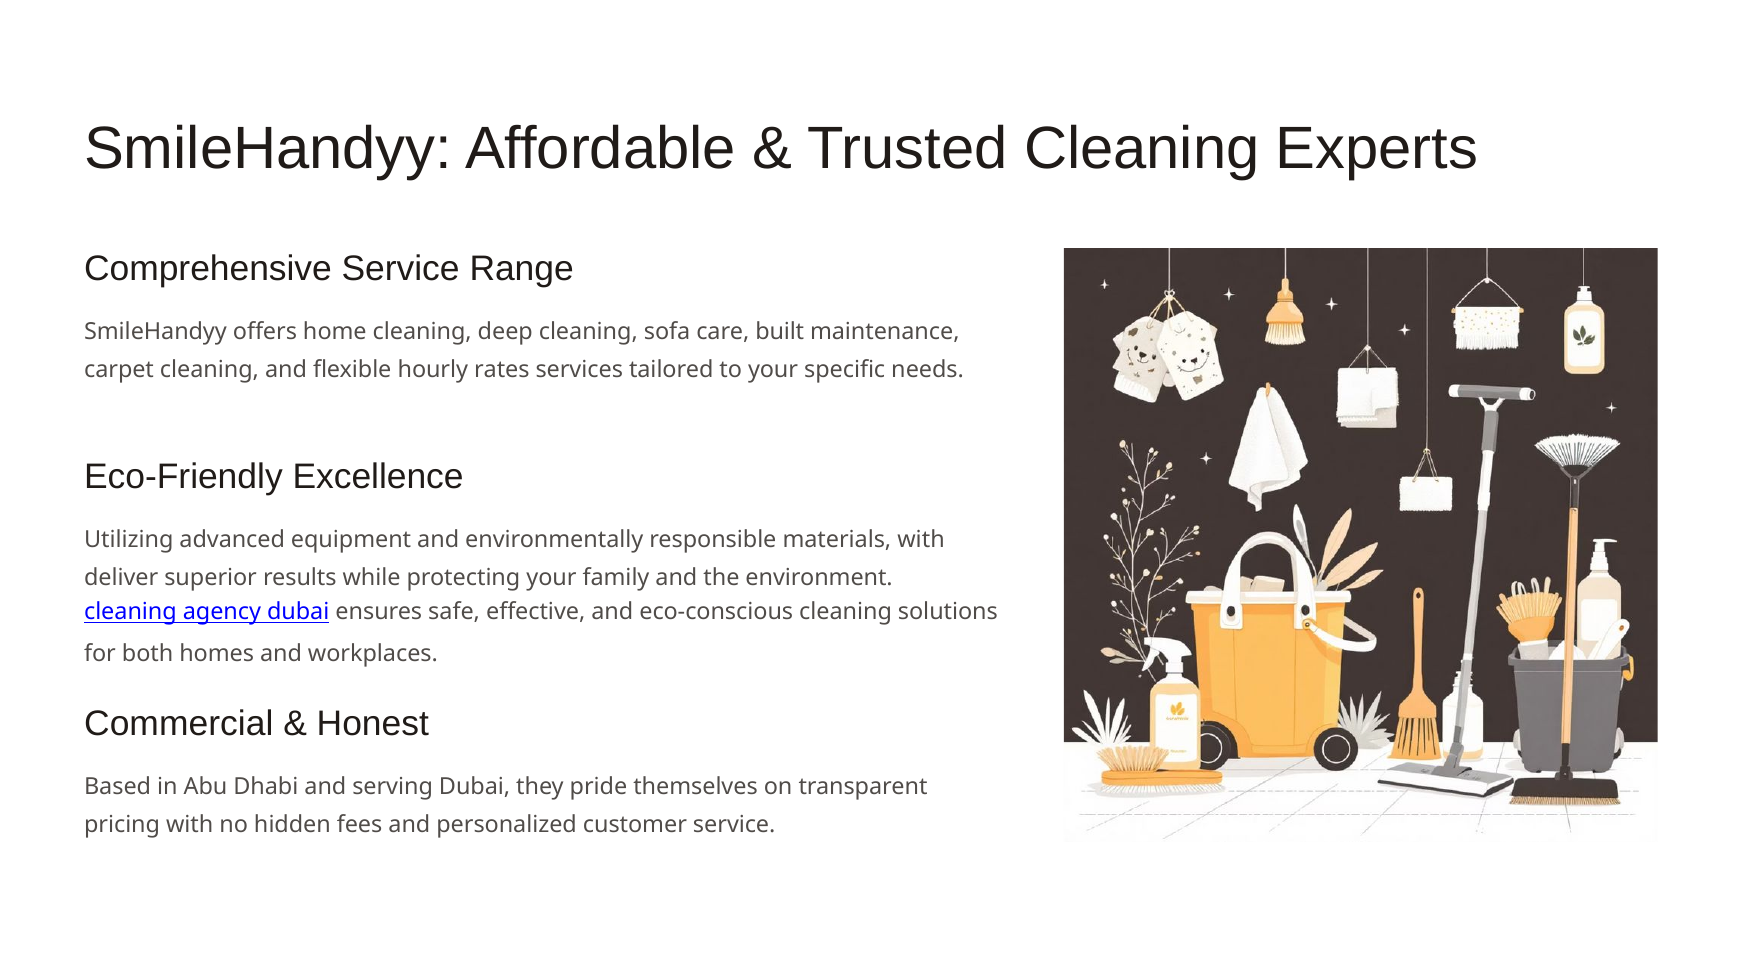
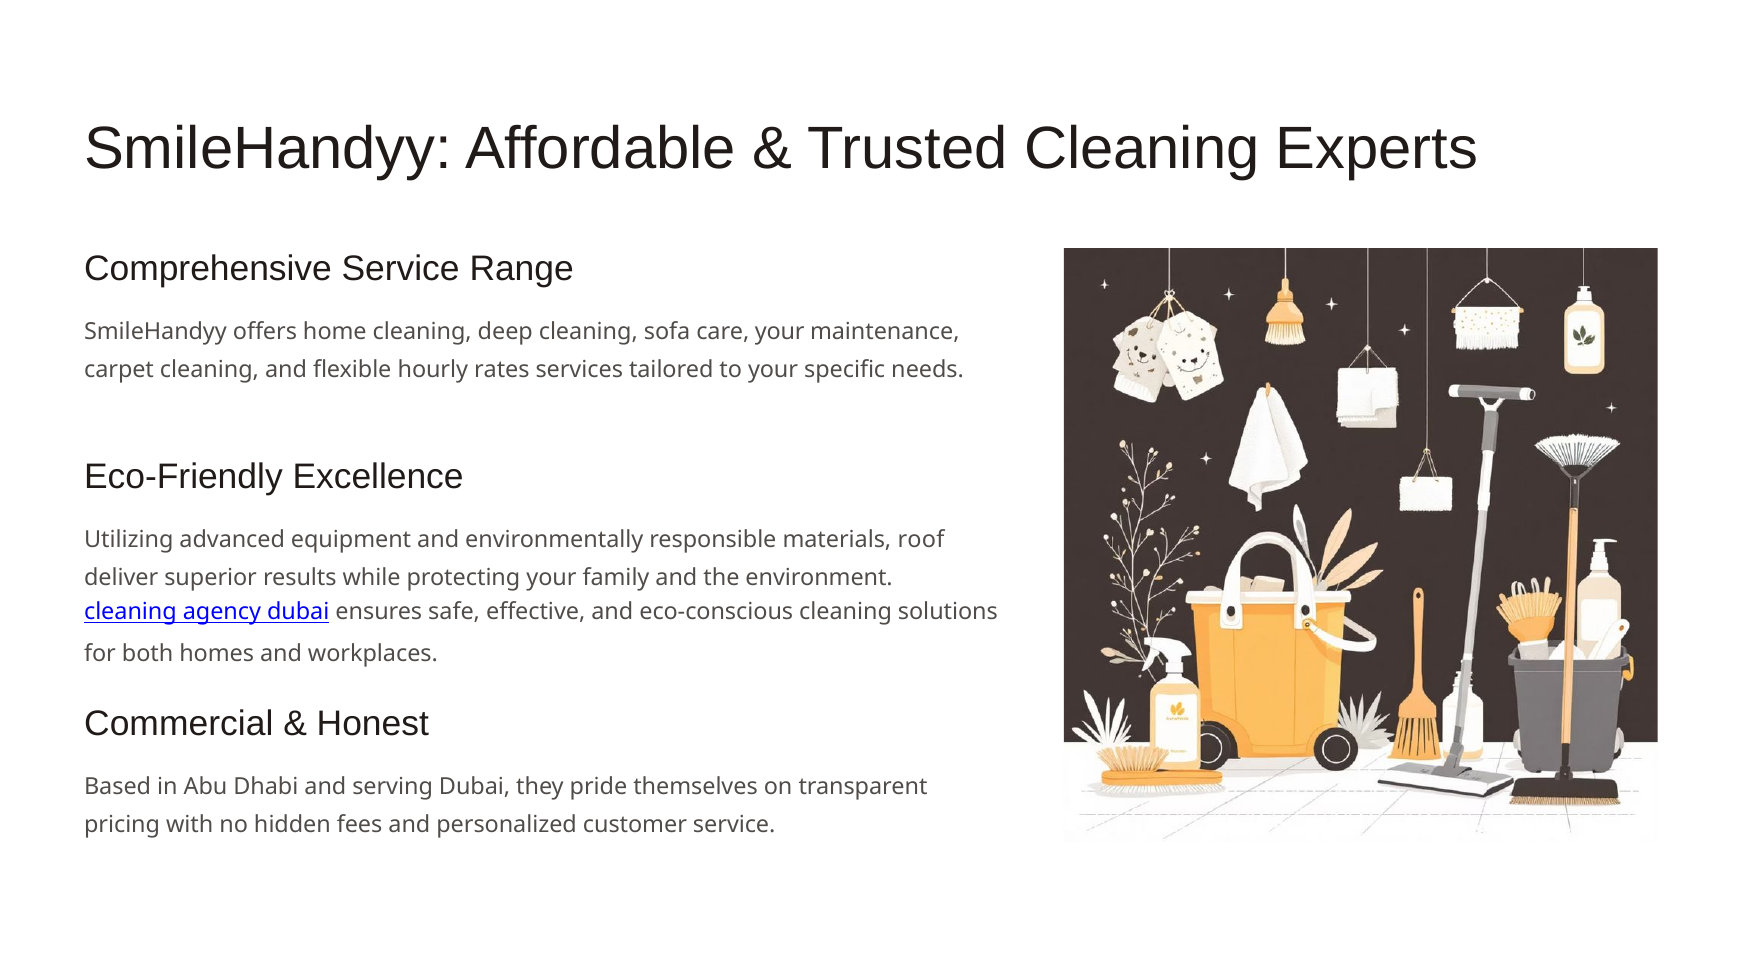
care built: built -> your (780, 332)
materials with: with -> roof (921, 540)
